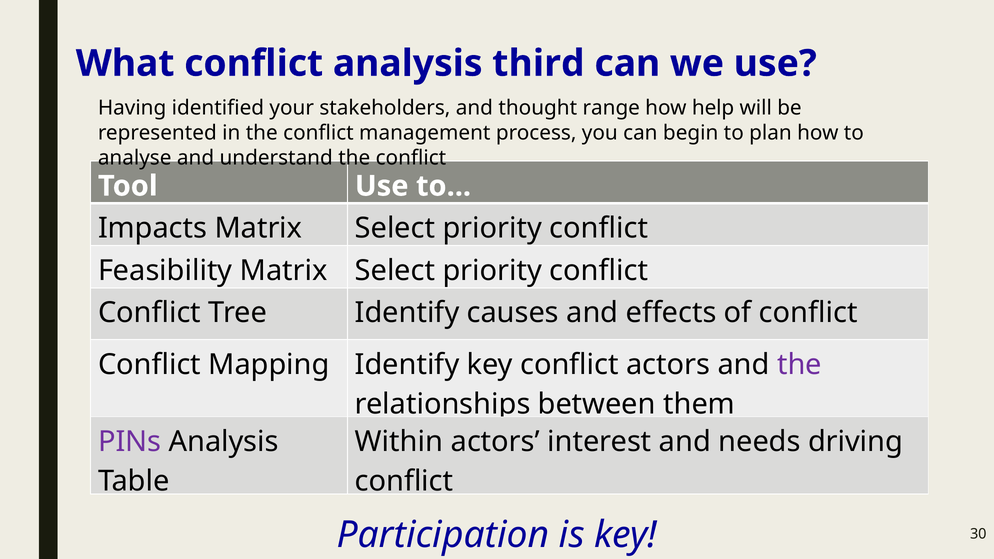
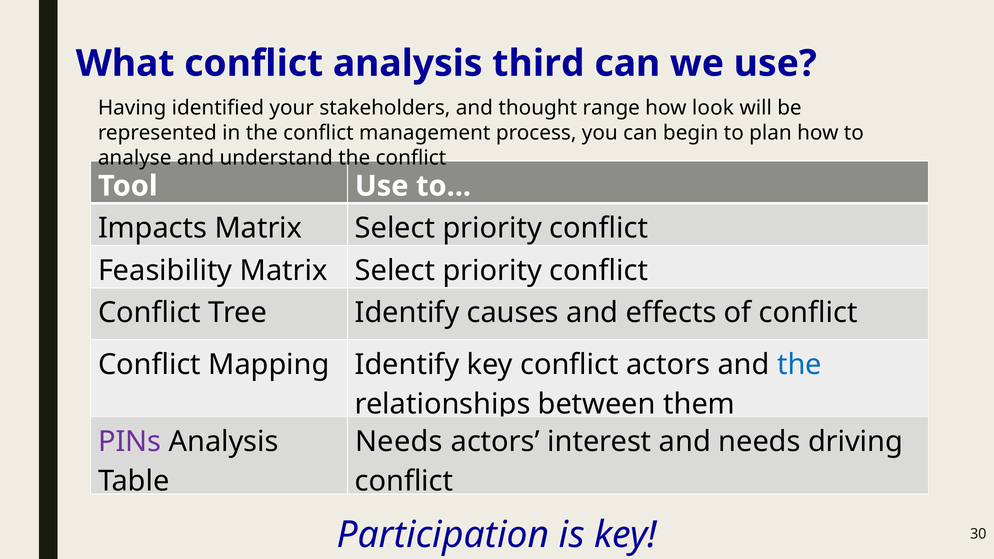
help: help -> look (713, 108)
the colour: purple -> blue (799, 365)
Within: Within -> Needs (399, 442)
